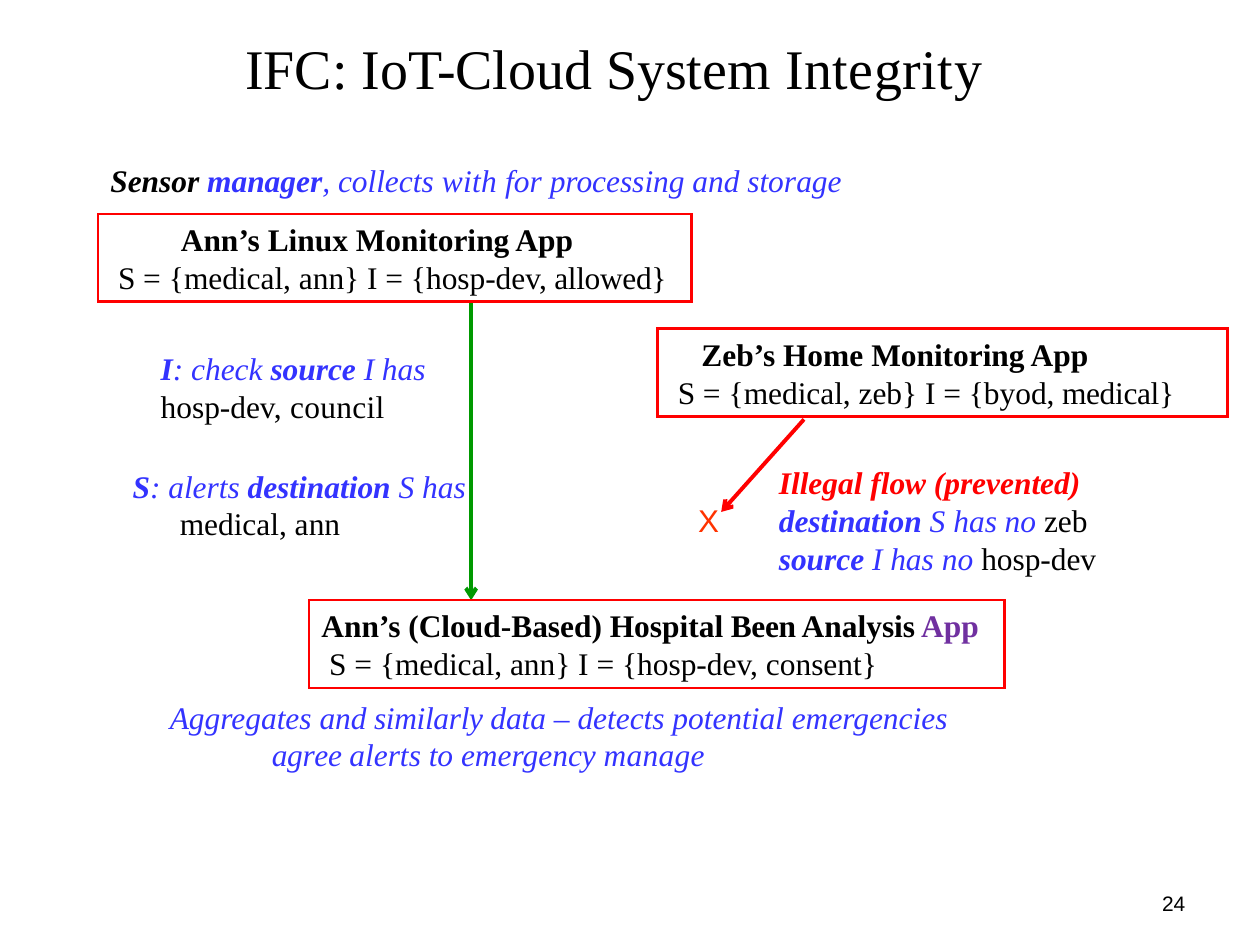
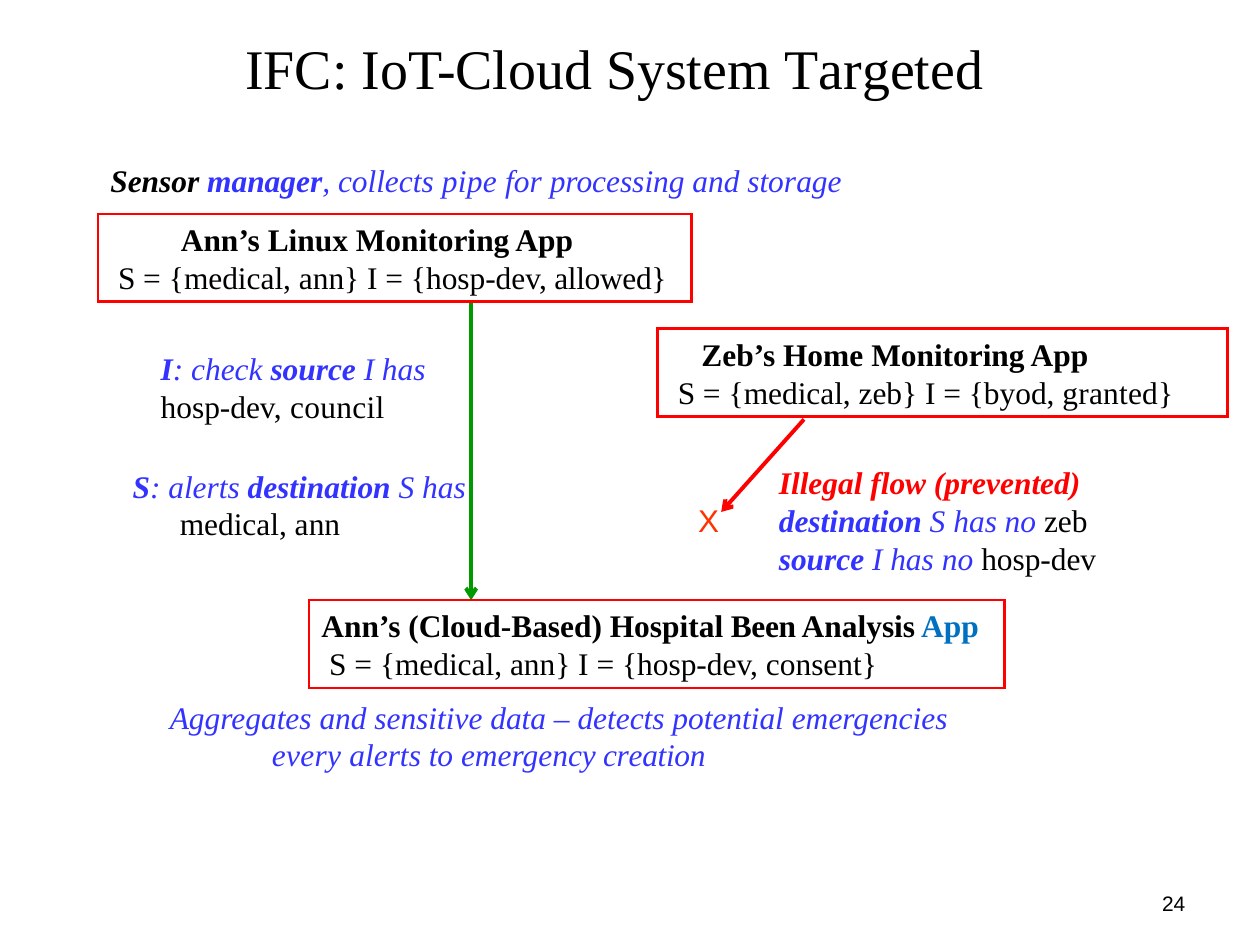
Integrity: Integrity -> Targeted (884, 71)
with: with -> pipe (469, 182)
byod medical: medical -> granted (1118, 394)
App colour: purple -> blue (950, 627)
similarly: similarly -> sensitive (428, 719)
agree: agree -> every (307, 756)
manage: manage -> creation (654, 756)
